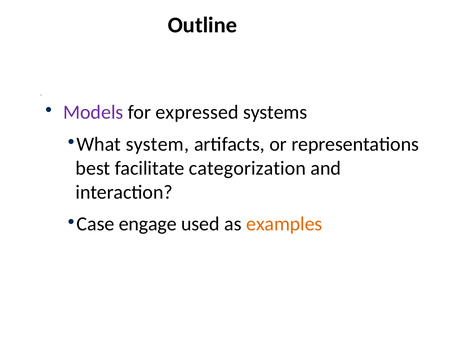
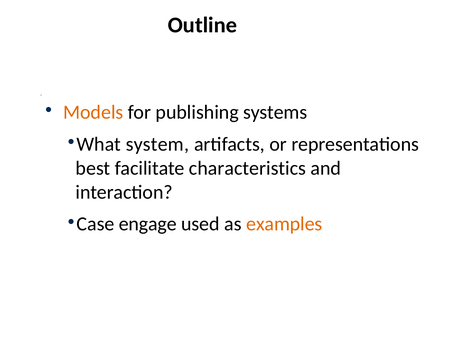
Models colour: purple -> orange (93, 112)
expressed: expressed -> publishing (197, 112)
categorization: categorization -> characteristics (248, 168)
